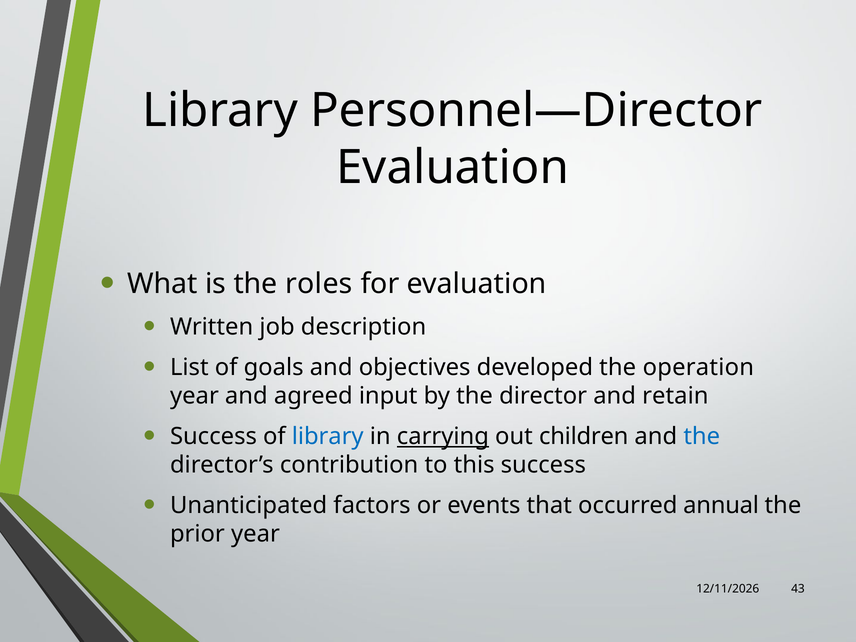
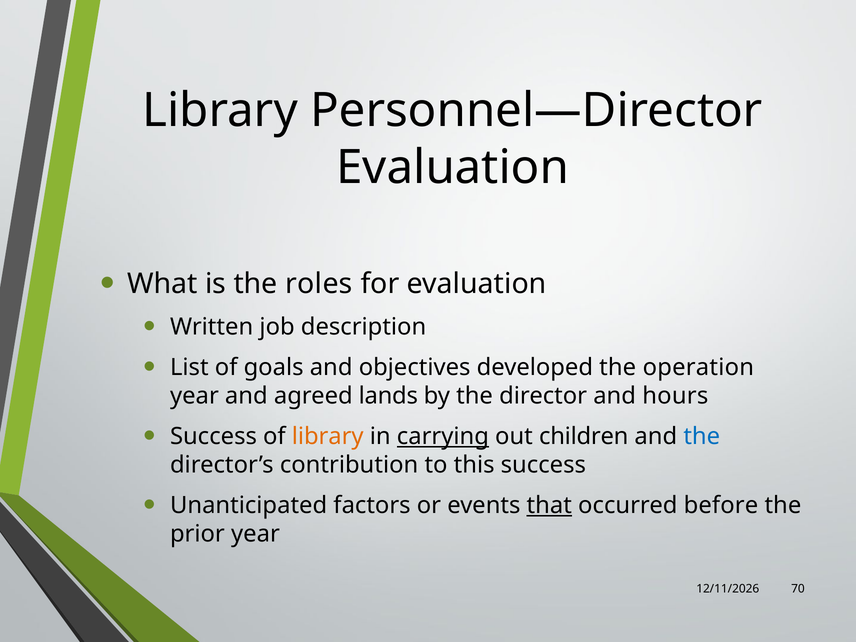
input: input -> lands (388, 396)
retain: retain -> hours (675, 396)
library colour: blue -> orange (328, 436)
that underline: none -> present (549, 505)
annual: annual -> before (721, 505)
43: 43 -> 70 (798, 589)
